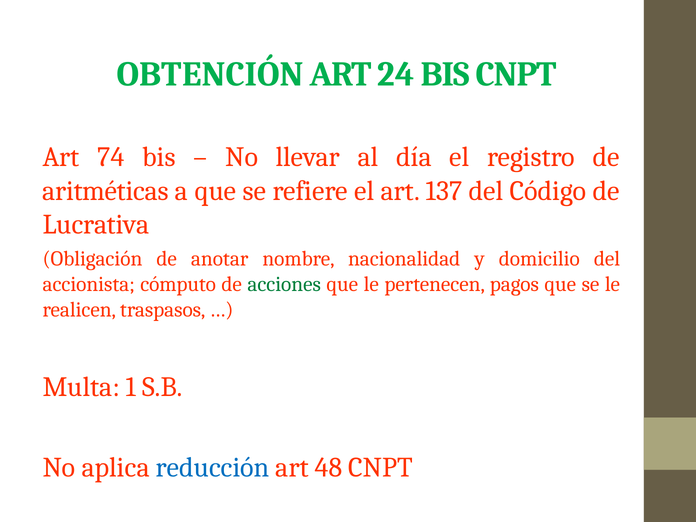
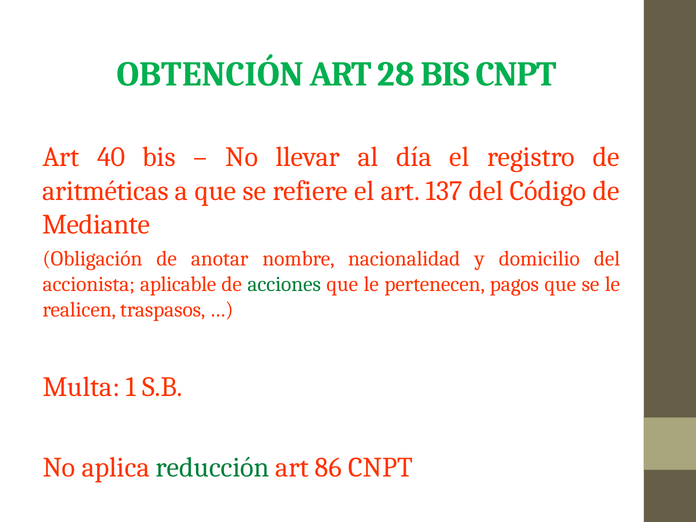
24: 24 -> 28 (396, 74)
74: 74 -> 40 (111, 157)
Lucrativa: Lucrativa -> Mediante (96, 224)
cómputo: cómputo -> aplicable (178, 284)
reducción colour: blue -> green (213, 468)
48: 48 -> 86 (328, 468)
